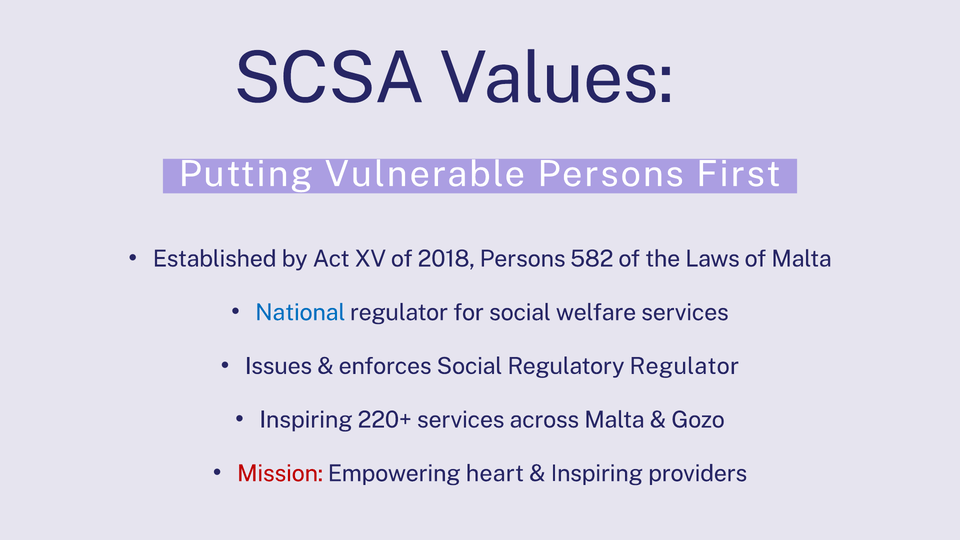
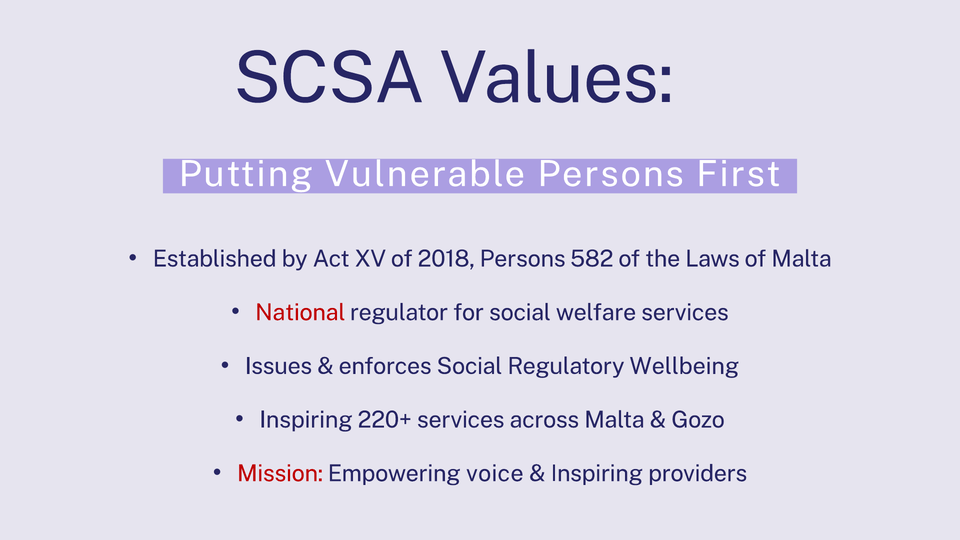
National colour: blue -> red (300, 313)
Regulatory Regulator: Regulator -> Wellbeing (684, 366)
heart: heart -> voice (495, 474)
